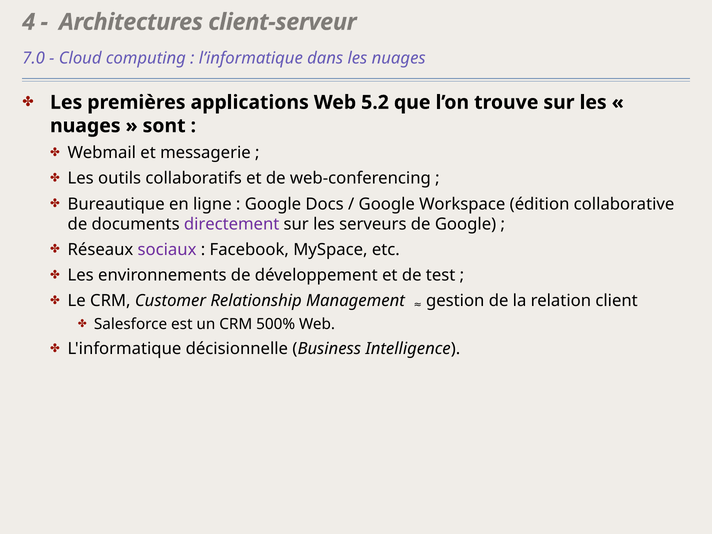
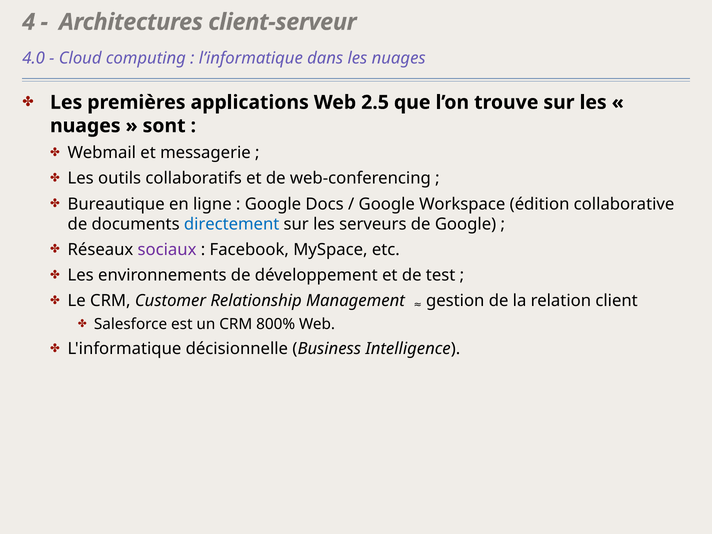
7.0: 7.0 -> 4.0 (34, 58)
5.2: 5.2 -> 2.5 (375, 102)
directement colour: purple -> blue (232, 224)
500%: 500% -> 800% (276, 324)
